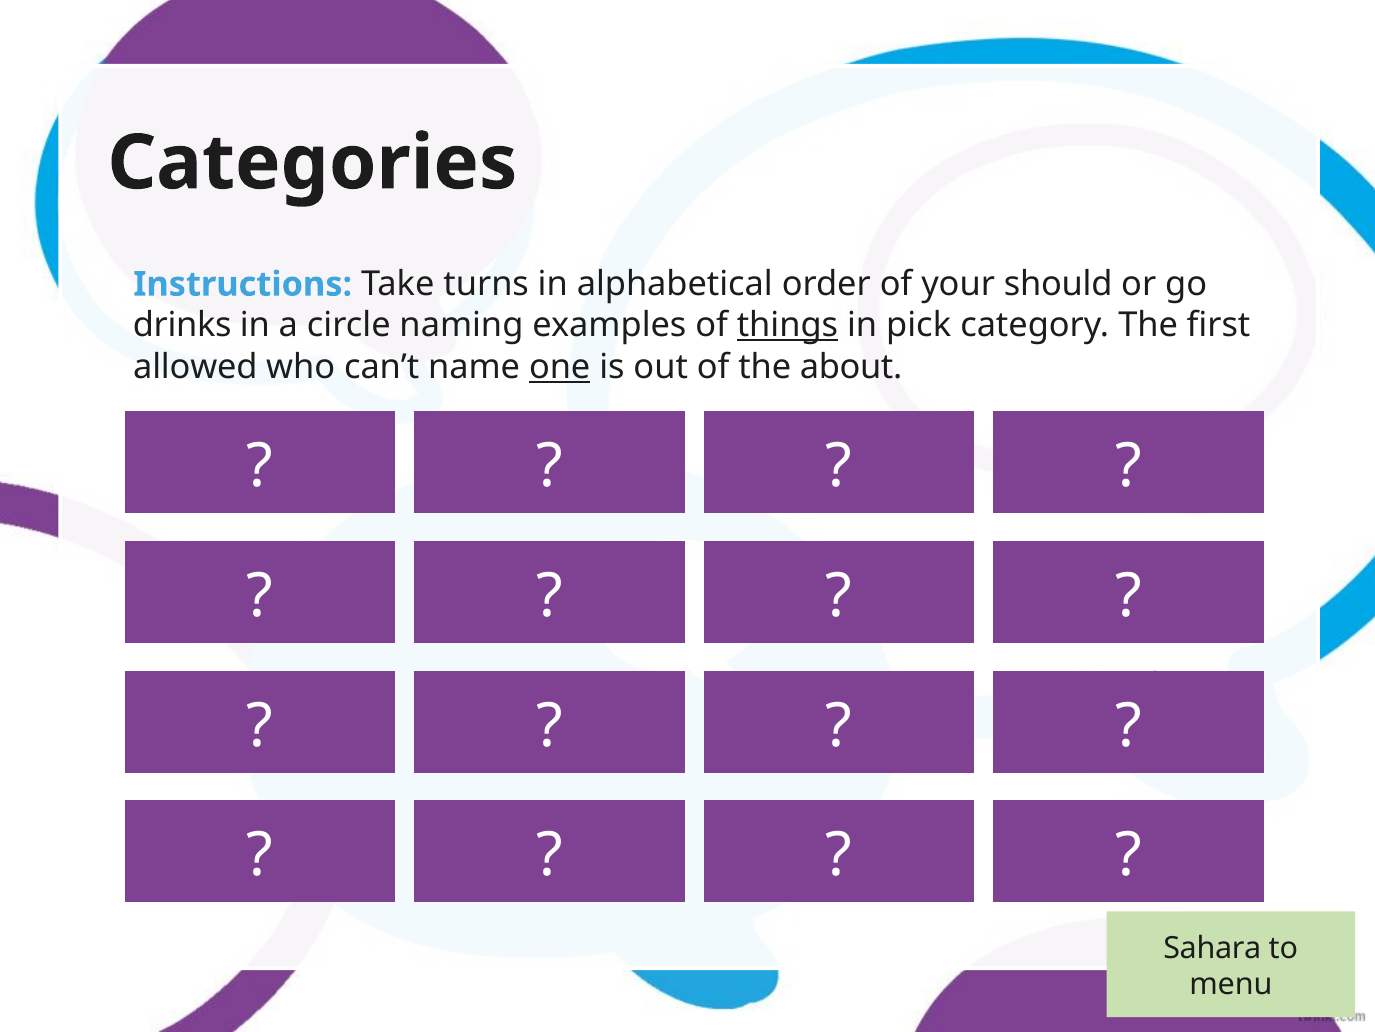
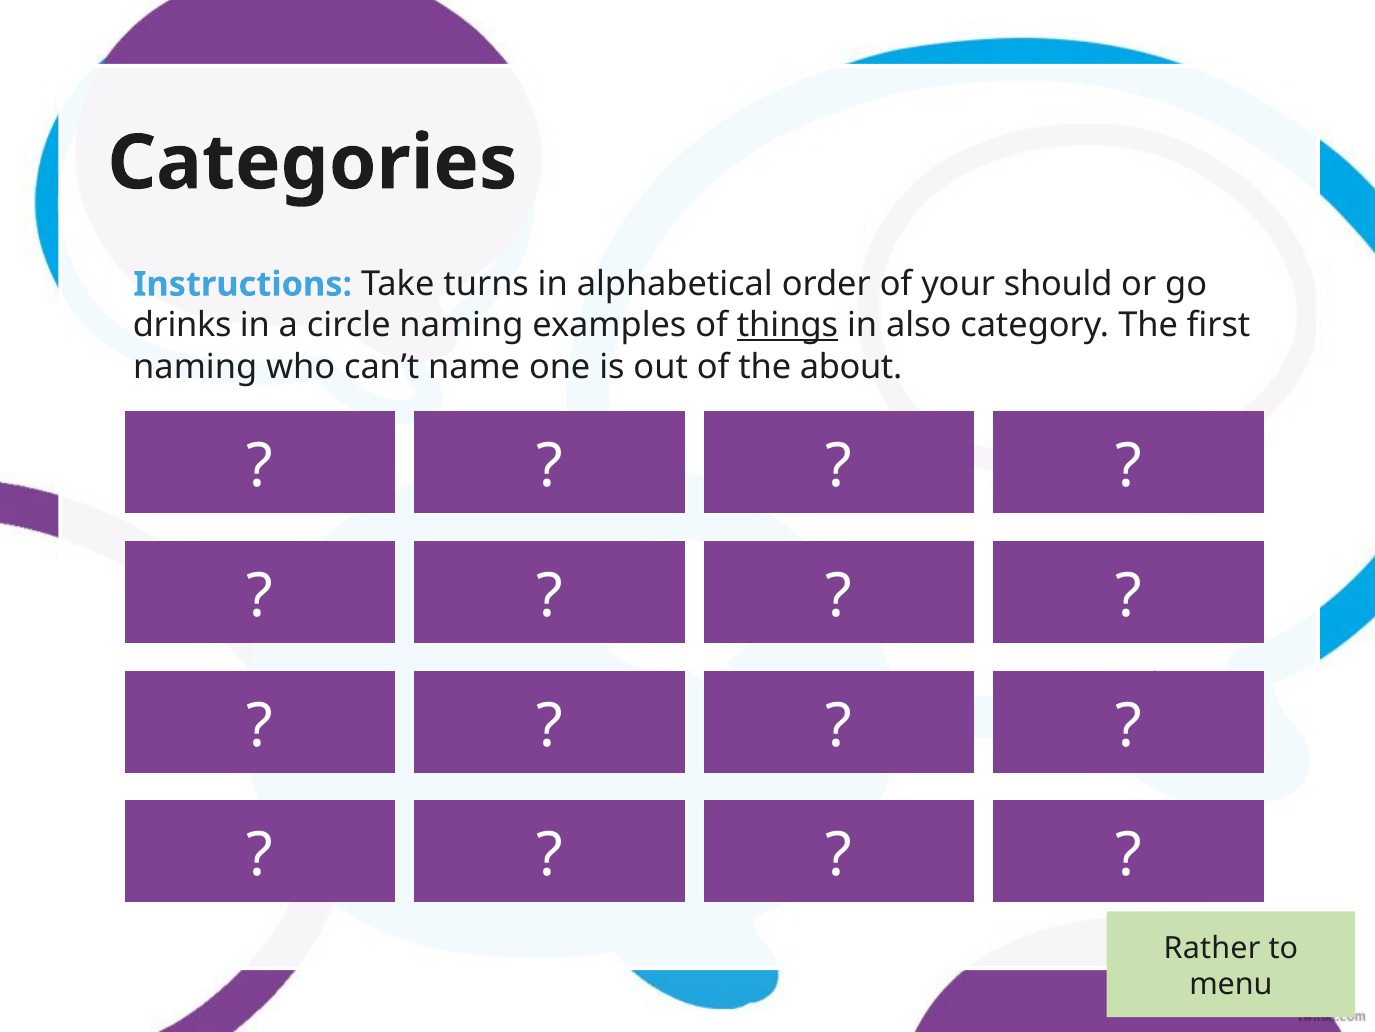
pick: pick -> also (919, 325)
allowed: allowed -> naming (195, 367)
one underline: present -> none (560, 367)
Sahara: Sahara -> Rather (1212, 947)
